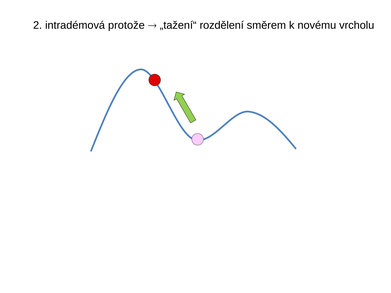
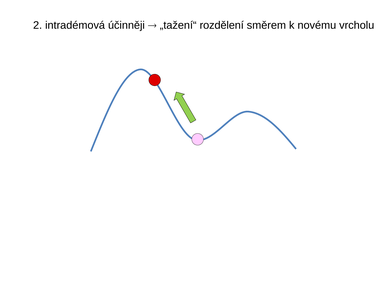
protože: protože -> účinněji (126, 25)
